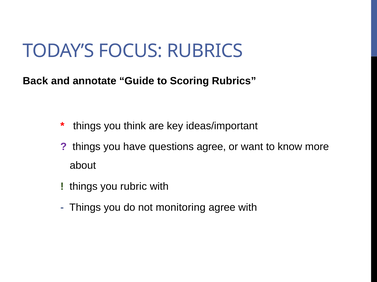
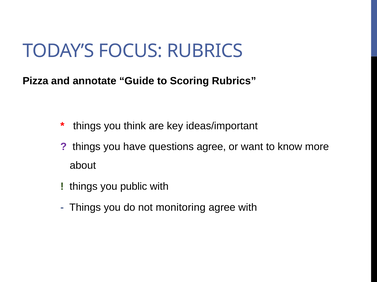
Back: Back -> Pizza (35, 81)
rubric: rubric -> public (134, 187)
